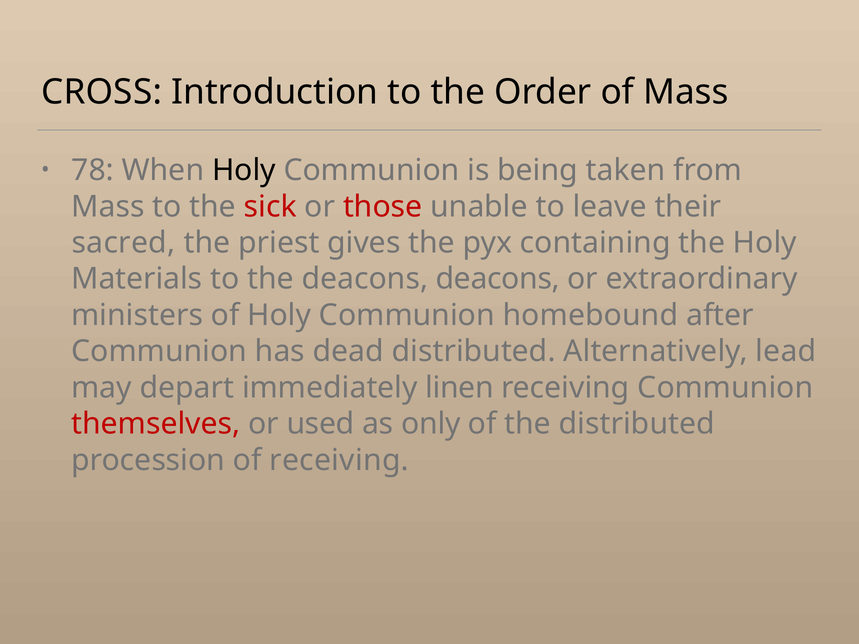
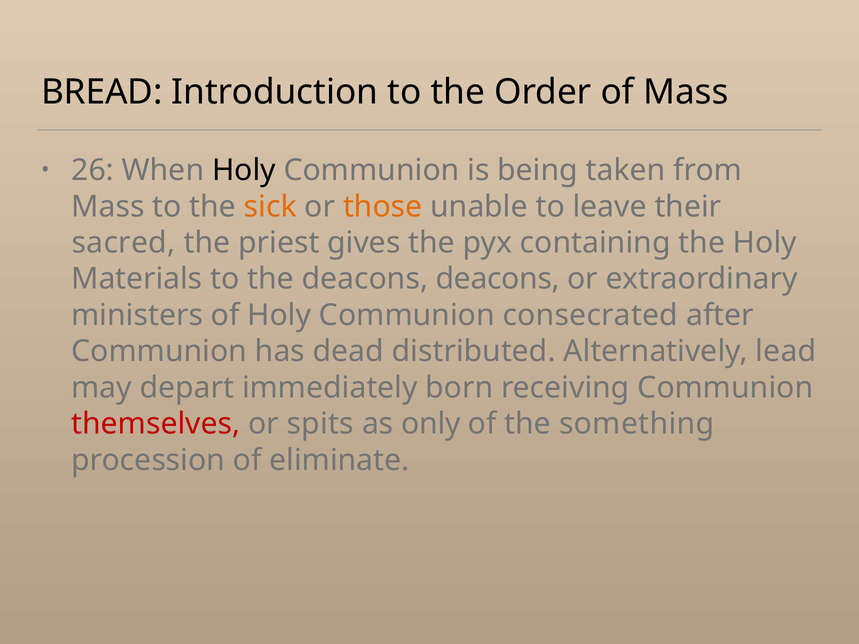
CROSS: CROSS -> BREAD (102, 92)
78: 78 -> 26 (93, 170)
sick colour: red -> orange (270, 207)
those colour: red -> orange (383, 207)
homebound: homebound -> consecrated (590, 315)
linen: linen -> born (459, 388)
used: used -> spits (320, 424)
the distributed: distributed -> something (637, 424)
of receiving: receiving -> eliminate (339, 460)
